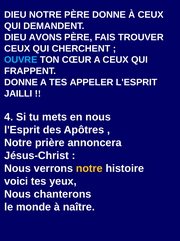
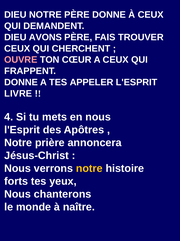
OUVRE colour: light blue -> pink (21, 60)
JAILLI: JAILLI -> LIVRE (18, 93)
voici: voici -> forts (16, 180)
